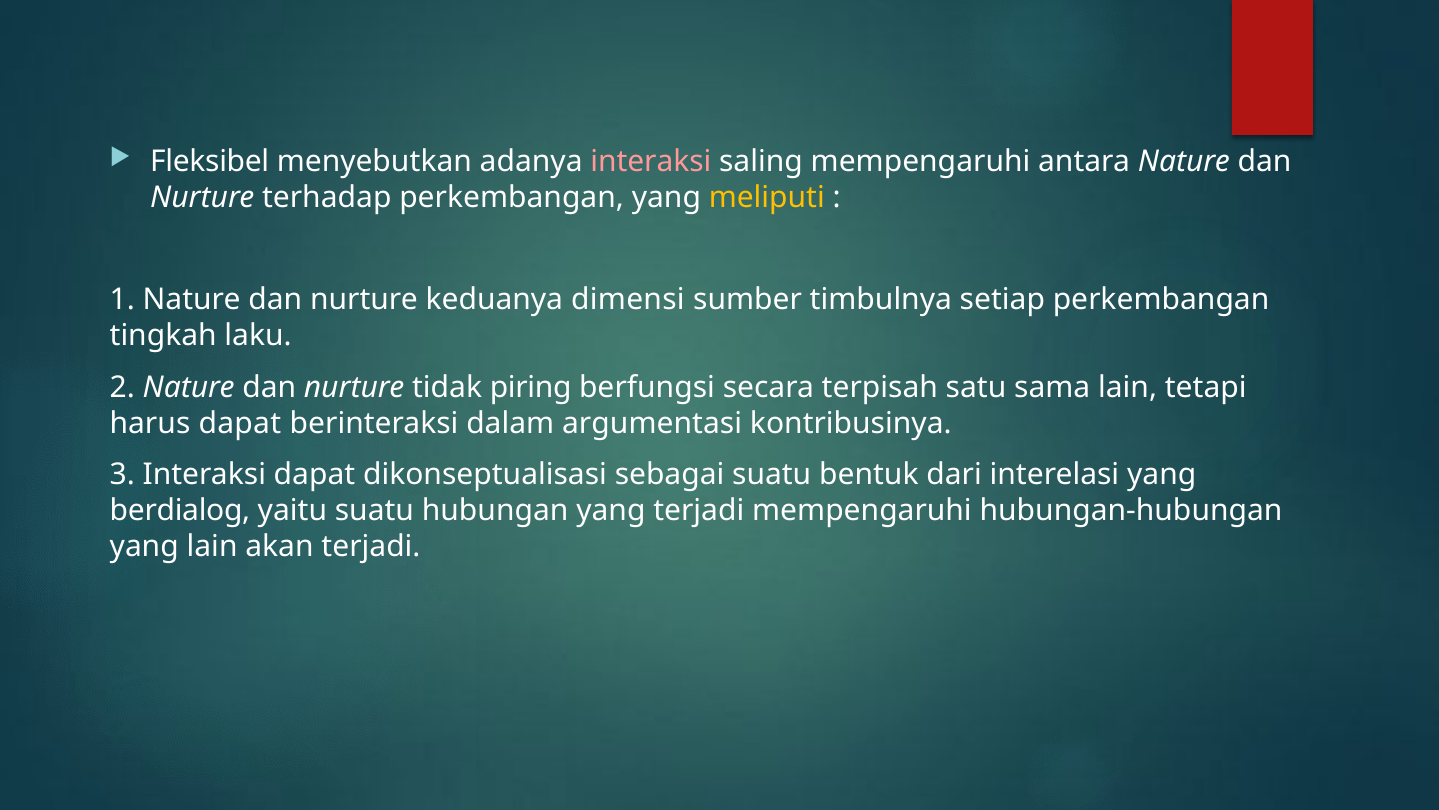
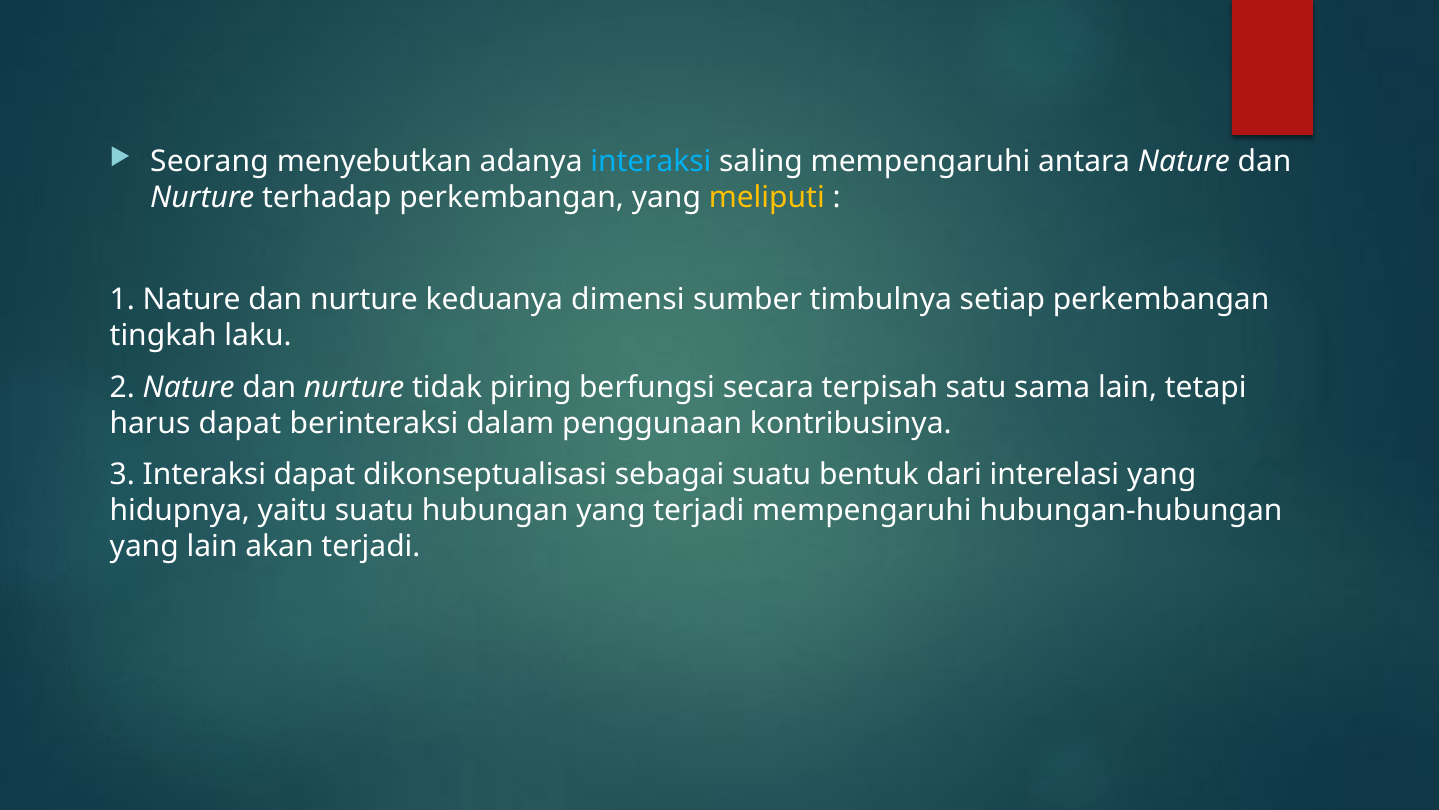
Fleksibel: Fleksibel -> Seorang (209, 162)
interaksi colour: pink -> light blue (651, 162)
argumentasi: argumentasi -> penggunaan (652, 423)
berdialog: berdialog -> hidupnya (180, 510)
